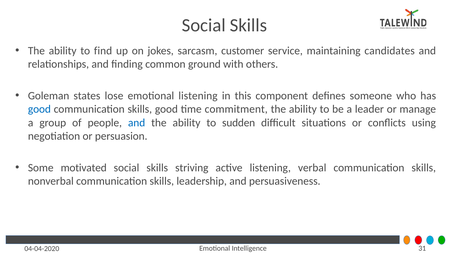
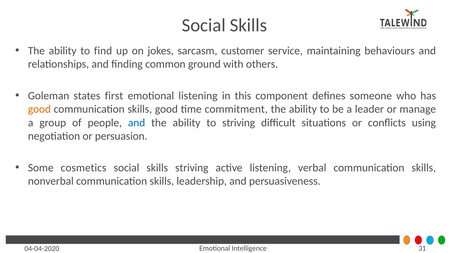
candidates: candidates -> behaviours (390, 51)
lose: lose -> first (114, 96)
good colour: blue -> orange (39, 109)
to sudden: sudden -> striving (239, 122)
motivated: motivated -> cosmetics (84, 167)
